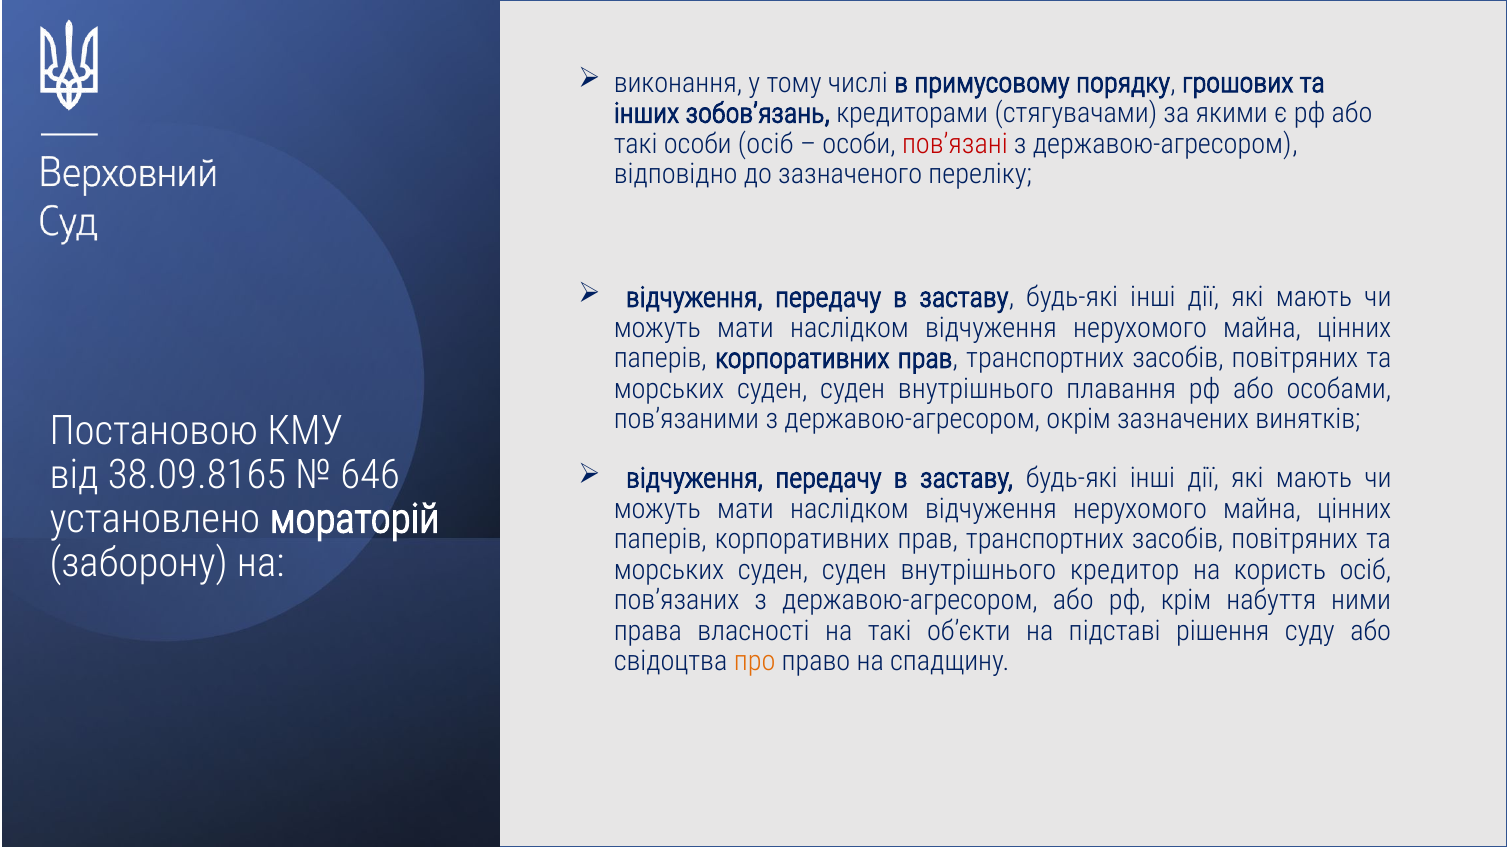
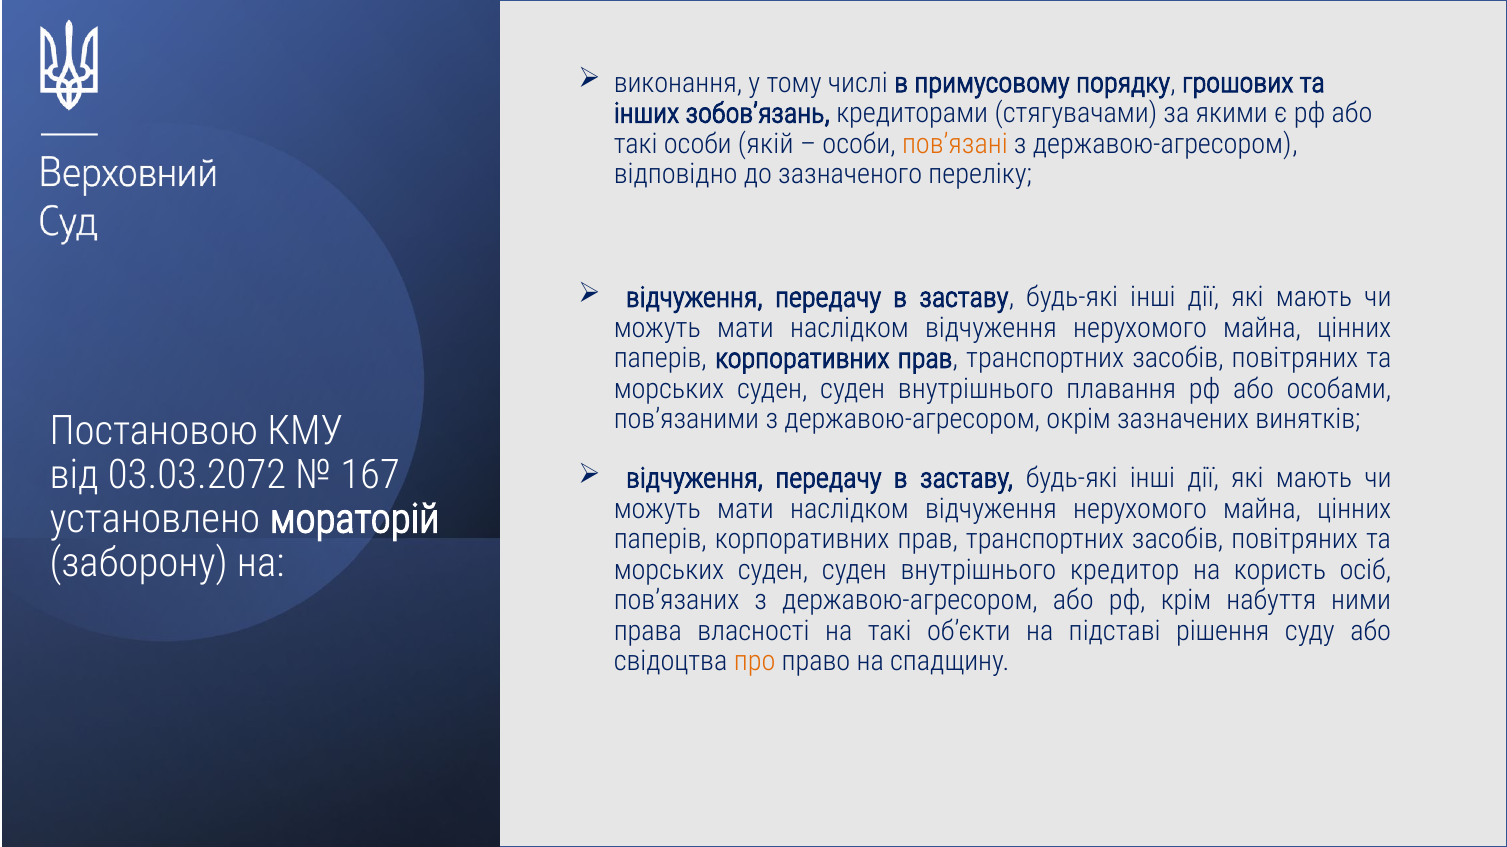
особи осіб: осіб -> якій (766, 144)
пов’язані colour: red -> orange (955, 144)
38.09.8165: 38.09.8165 -> 03.03.2072 (197, 475)
646: 646 -> 167 (370, 475)
